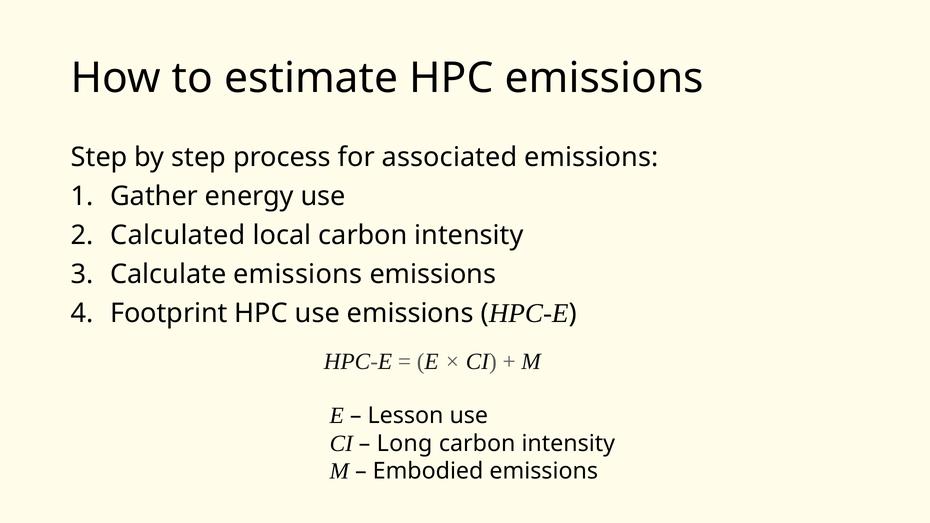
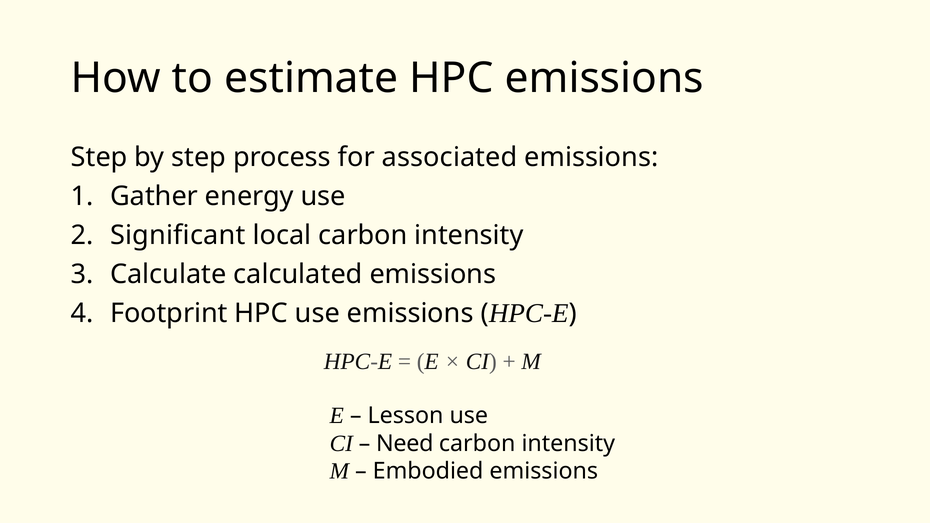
Calculated: Calculated -> Significant (178, 235)
Calculate emissions: emissions -> calculated (298, 274)
Long: Long -> Need (405, 444)
